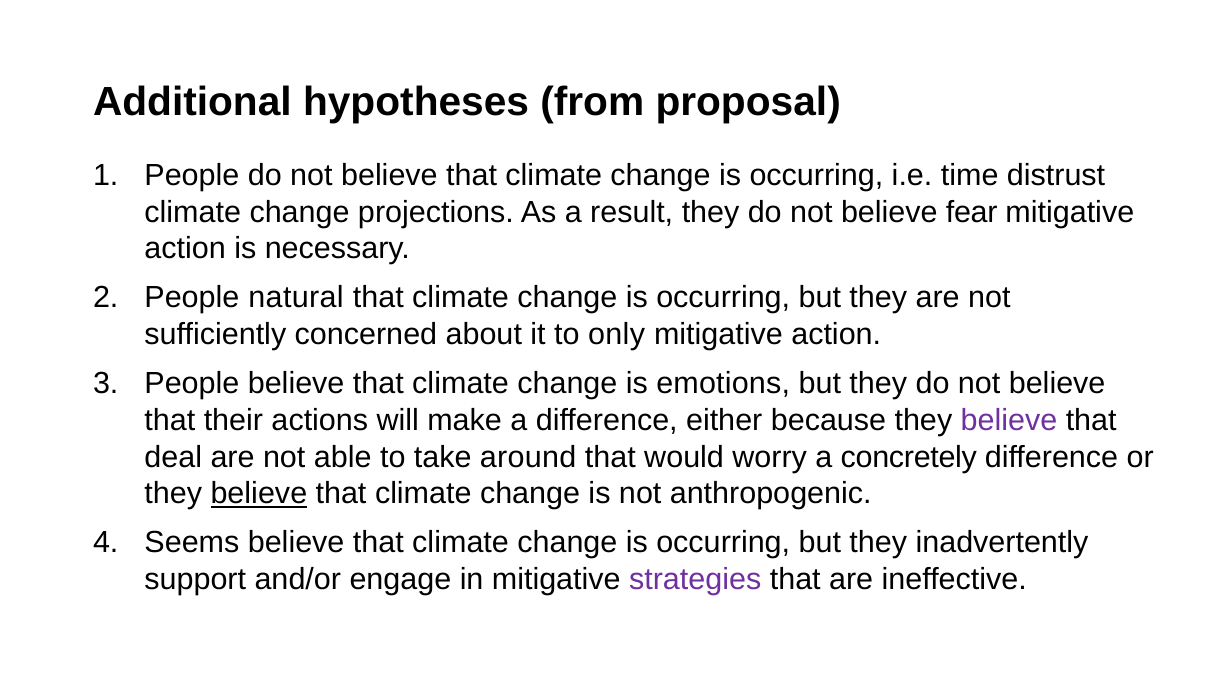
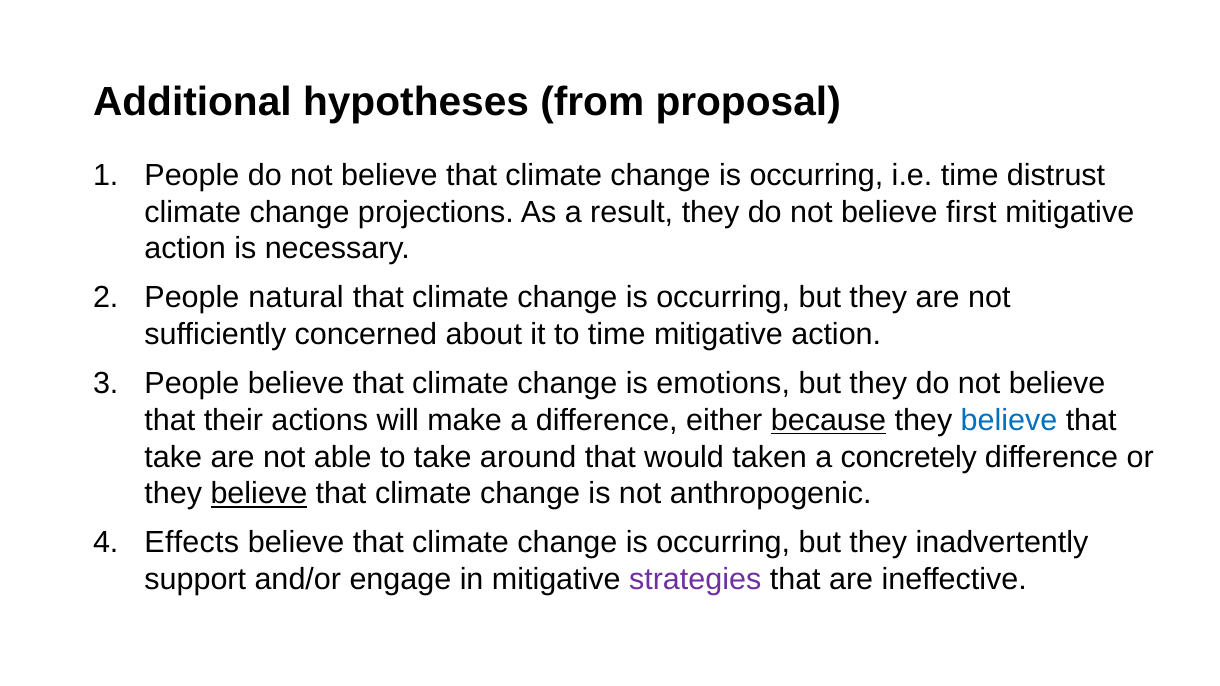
fear: fear -> first (971, 212)
to only: only -> time (617, 335)
because underline: none -> present (828, 421)
believe colour: purple -> blue (1009, 421)
deal: deal -> take (173, 457)
worry: worry -> taken (770, 457)
Seems: Seems -> Effects (192, 543)
